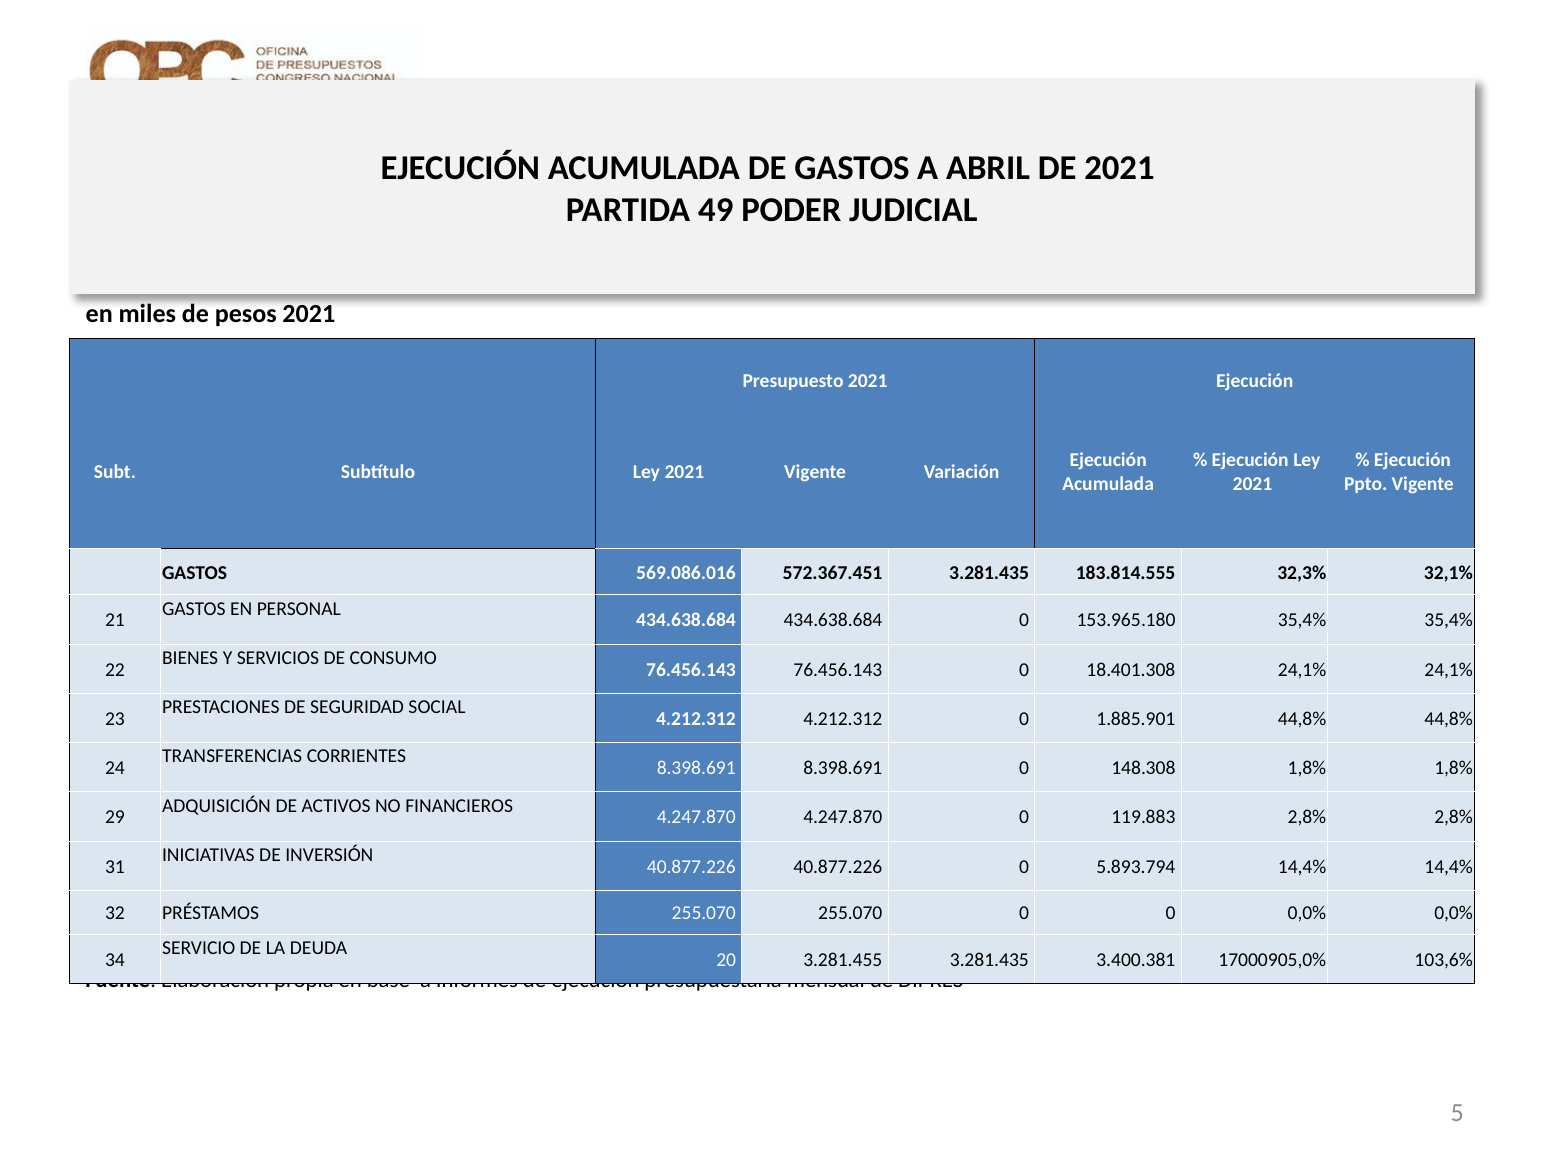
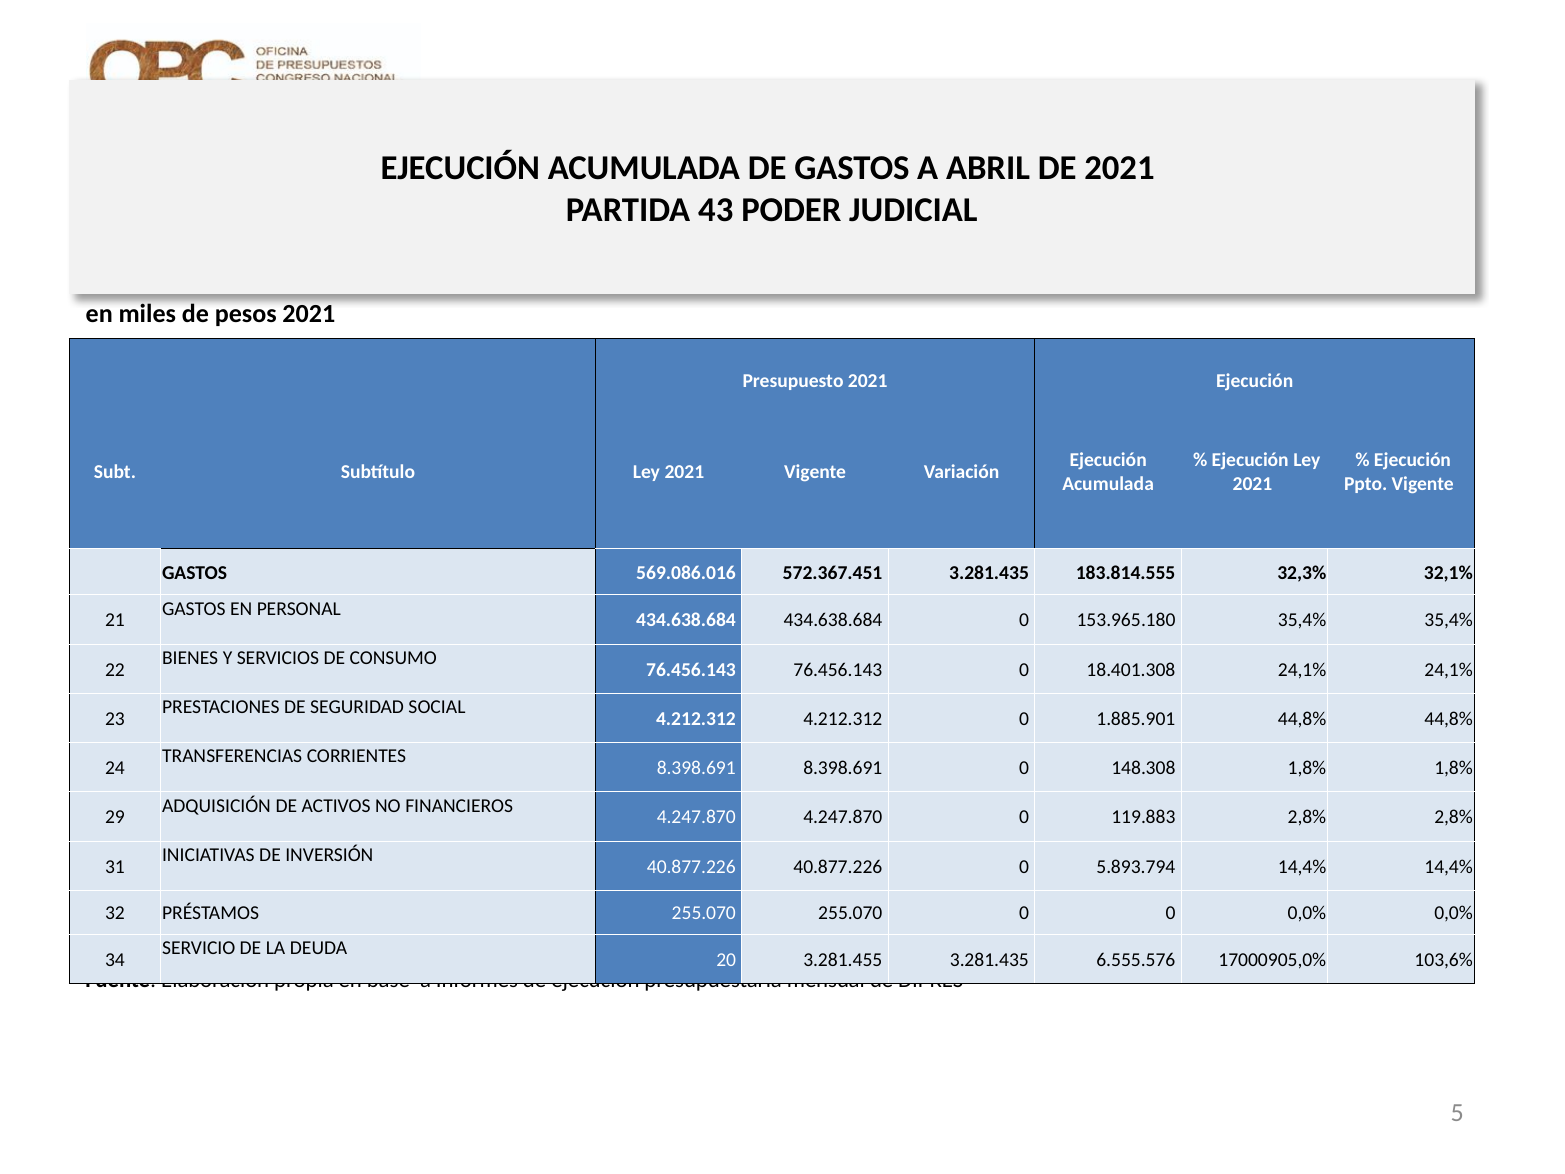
49: 49 -> 43 (716, 210)
3.400.381: 3.400.381 -> 6.555.576 (1136, 959)
